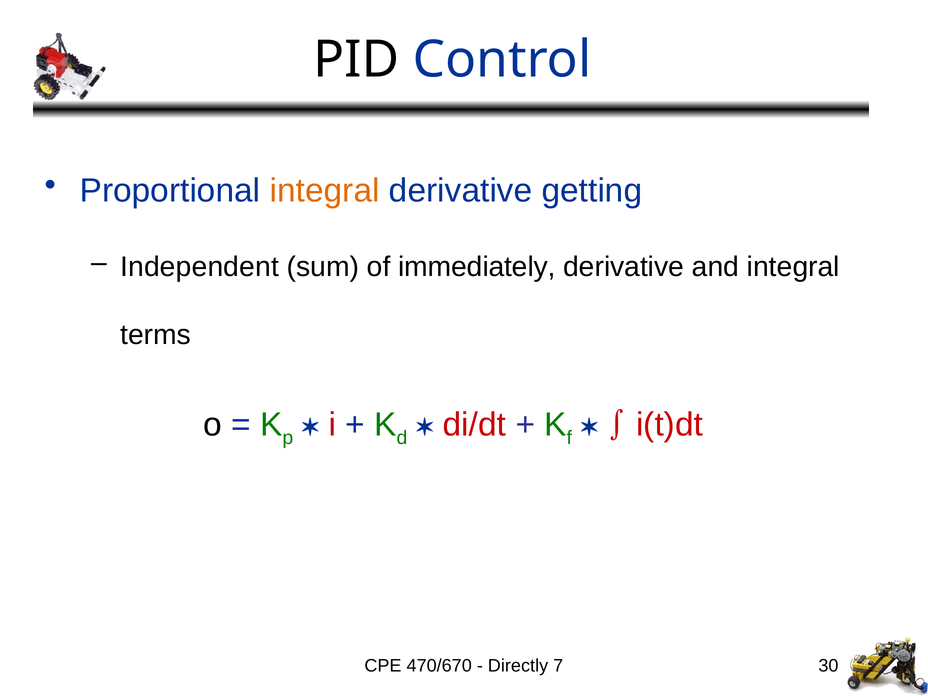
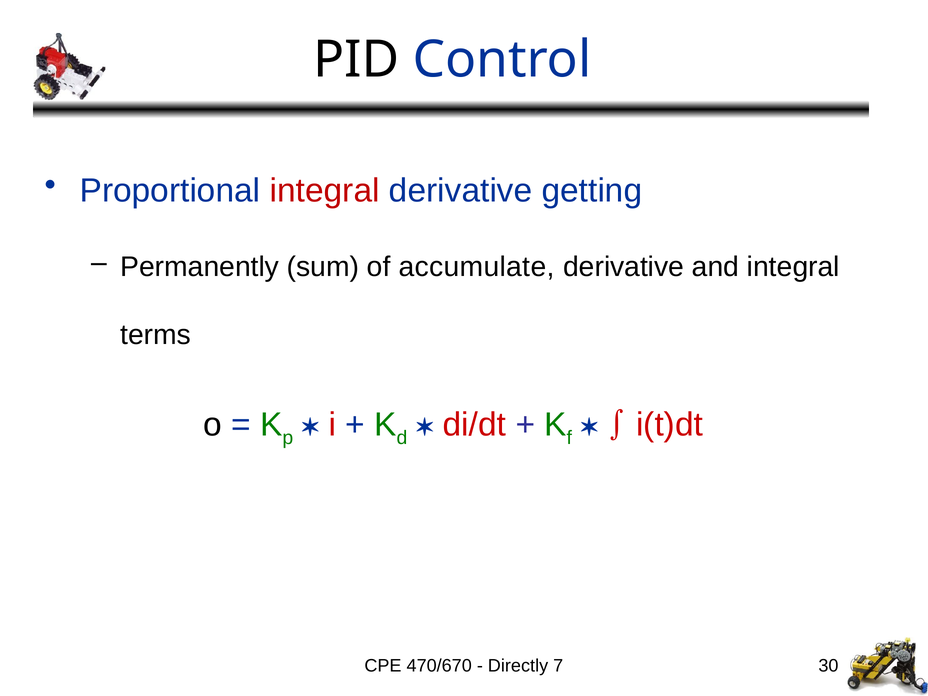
integral colour: orange -> red (325, 191)
Independent: Independent -> Permanently (200, 267)
immediately: immediately -> accumulate (477, 267)
